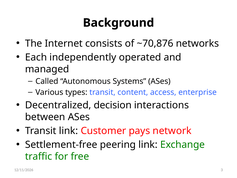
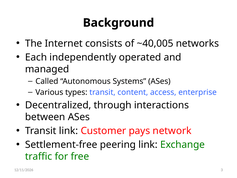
~70,876: ~70,876 -> ~40,005 (155, 43)
decision: decision -> through (113, 105)
